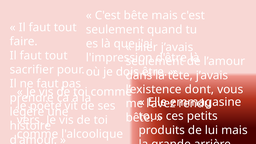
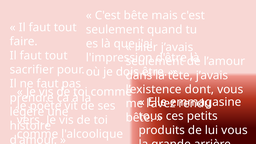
lui mais: mais -> vous (234, 130)
